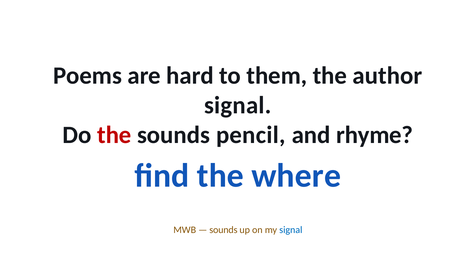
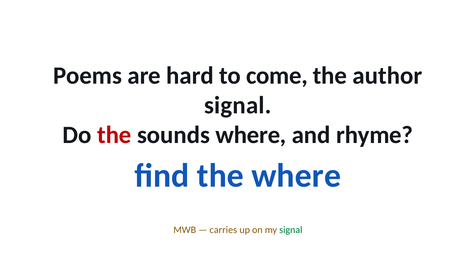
them: them -> come (277, 75)
sounds pencil: pencil -> where (251, 135)
sounds: sounds -> carries (223, 230)
signal colour: blue -> green (291, 230)
